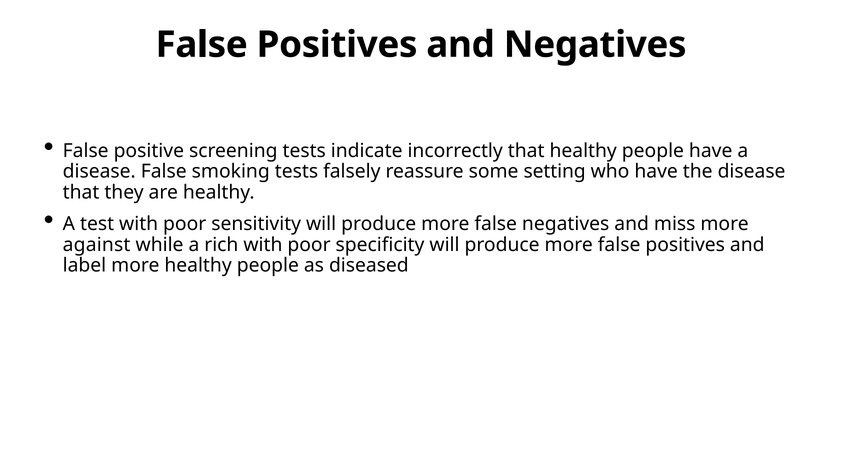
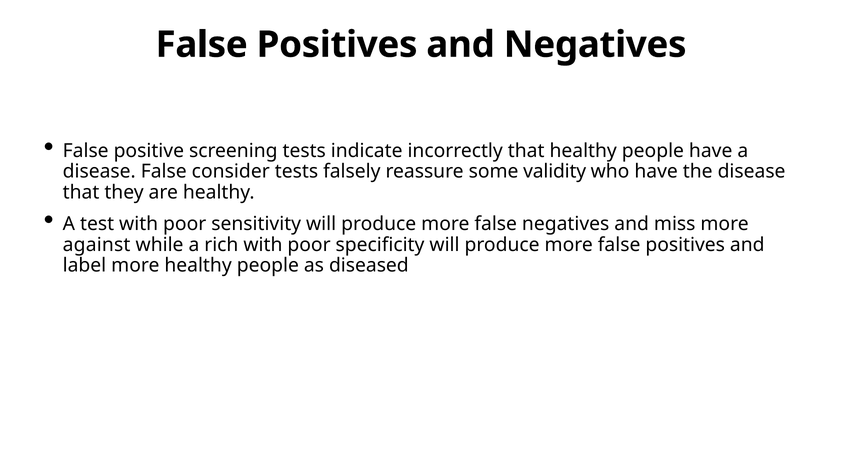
smoking: smoking -> consider (231, 171)
setting: setting -> validity (555, 171)
